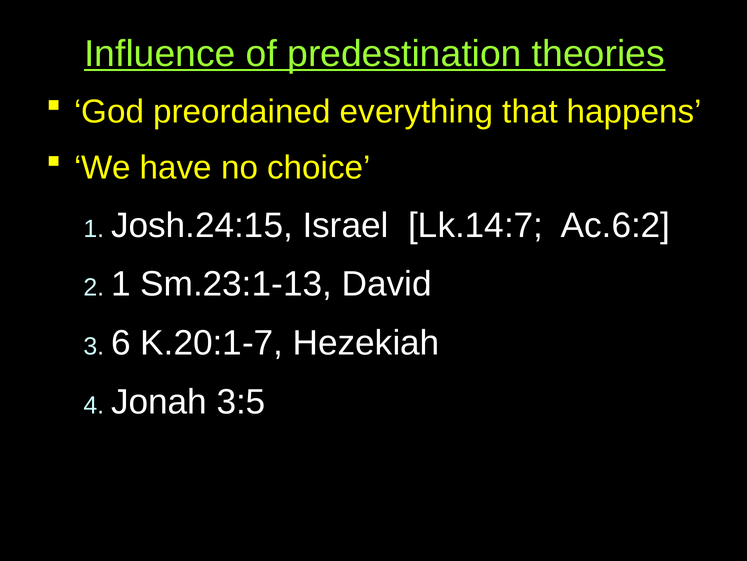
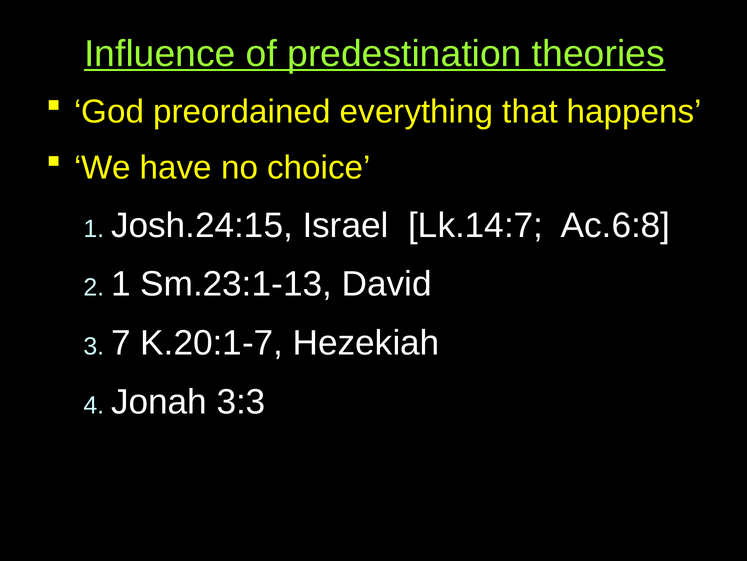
Ac.6:2: Ac.6:2 -> Ac.6:8 (615, 225)
6: 6 -> 7 (121, 343)
3:5: 3:5 -> 3:3 (241, 401)
